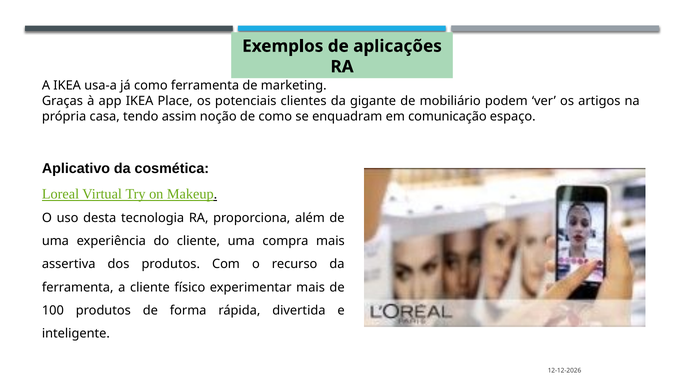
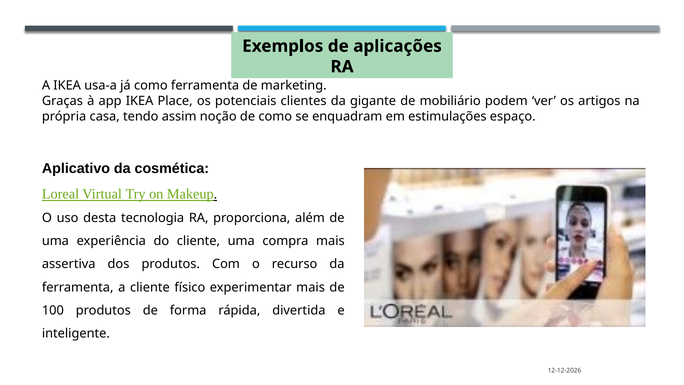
comunicação: comunicação -> estimulações (447, 116)
